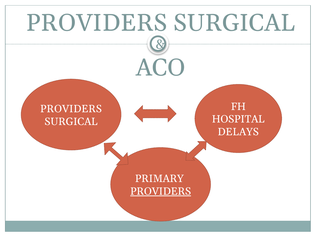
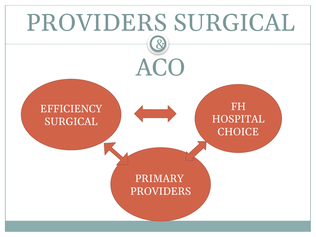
PROVIDERS: PROVIDERS -> EFFICIENCY (71, 109)
DELAYS: DELAYS -> CHOICE (238, 132)
PROVIDERS underline: present -> none (161, 191)
